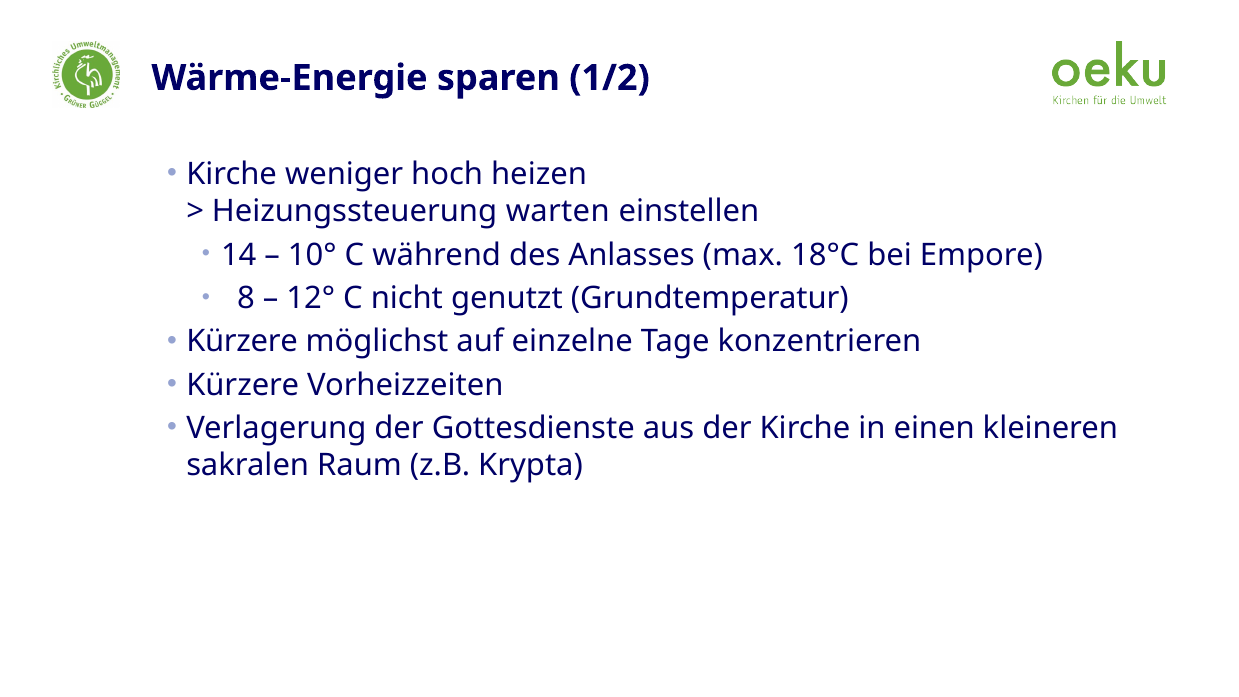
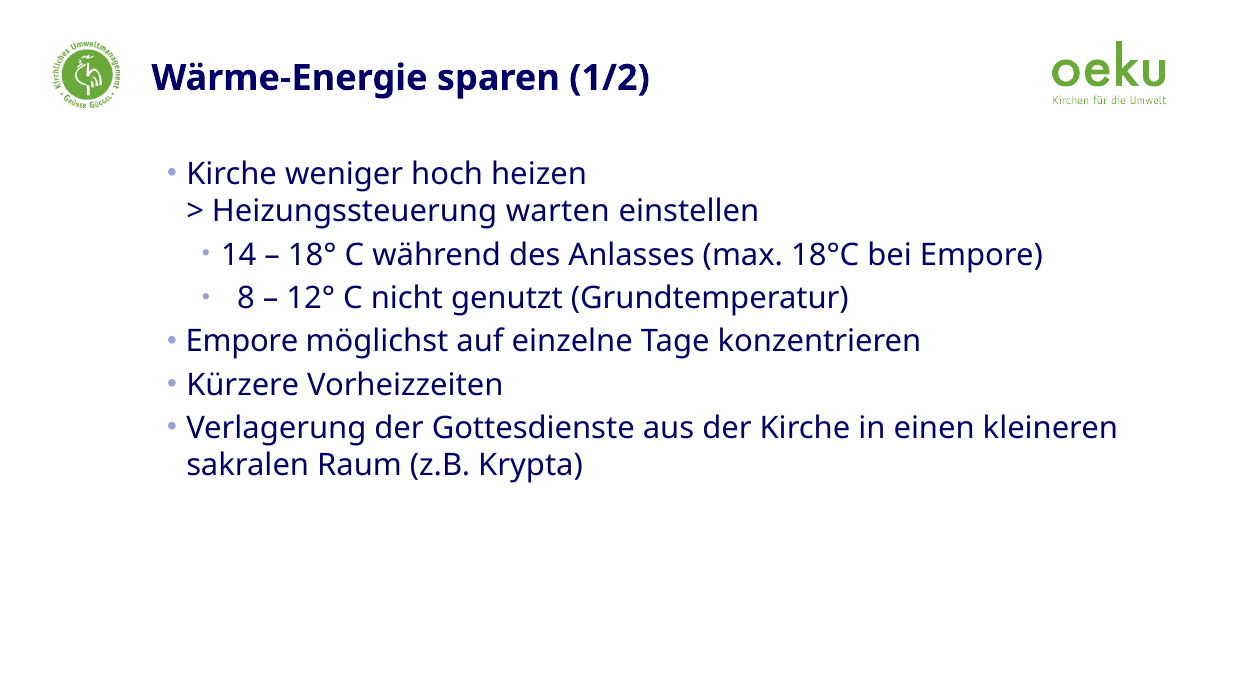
10°: 10° -> 18° (312, 255)
Kürzere: Kürzere -> Empore (242, 342)
